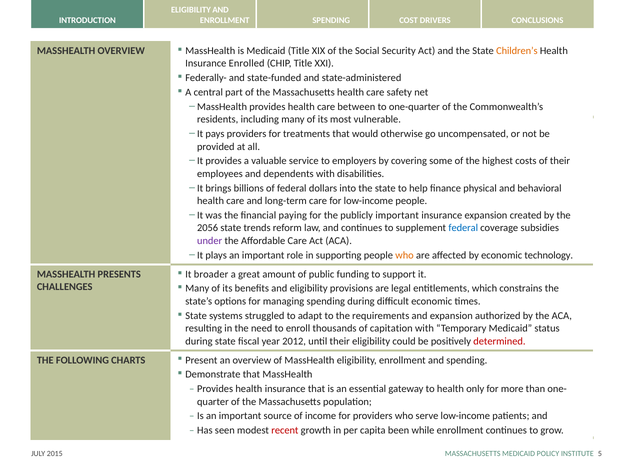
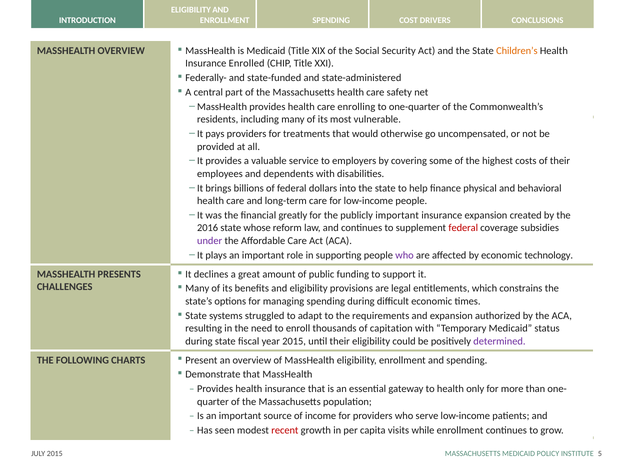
between: between -> enrolling (356, 107)
paying: paying -> greatly (293, 215)
2056: 2056 -> 2016 (208, 228)
trends: trends -> whose (257, 228)
federal colour: blue -> red (463, 228)
who colour: orange -> purple (405, 255)
broader: broader -> declines (211, 274)
year 2012: 2012 -> 2015 (294, 341)
determined colour: red -> purple (499, 341)
been: been -> visits (399, 430)
